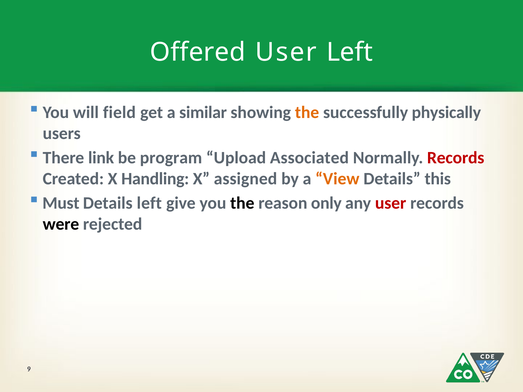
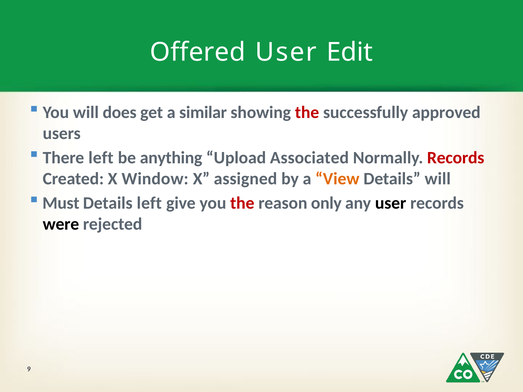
User Left: Left -> Edit (350, 52)
field: field -> does (120, 113)
the colour: orange -> red (307, 113)
physically: physically -> approved (446, 113)
There link: link -> left (101, 158)
program: program -> anything (171, 158)
Handling: Handling -> Window (155, 179)
Details this: this -> will (438, 179)
the colour: black -> red (242, 203)
user colour: red -> black (391, 203)
